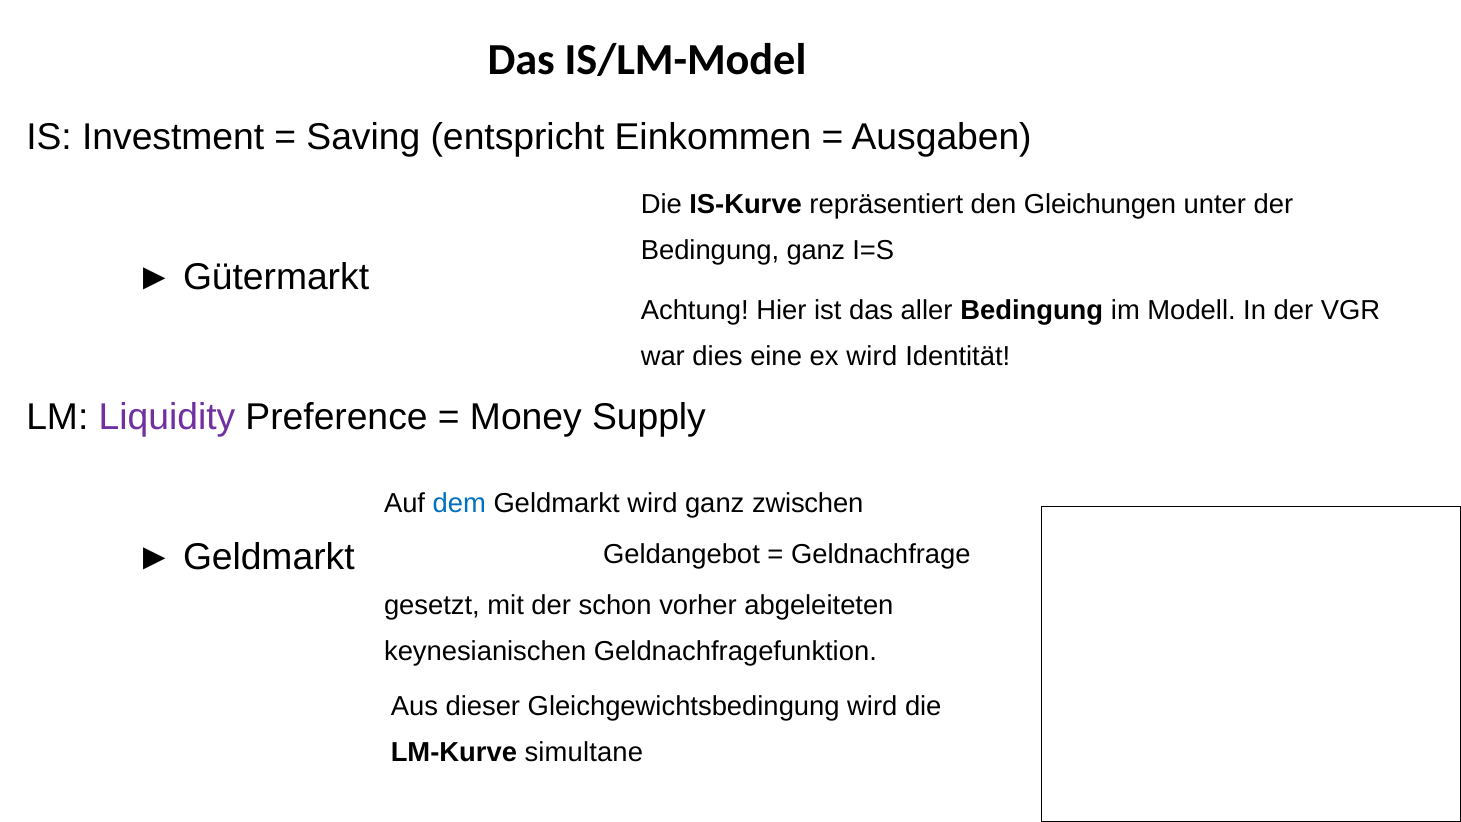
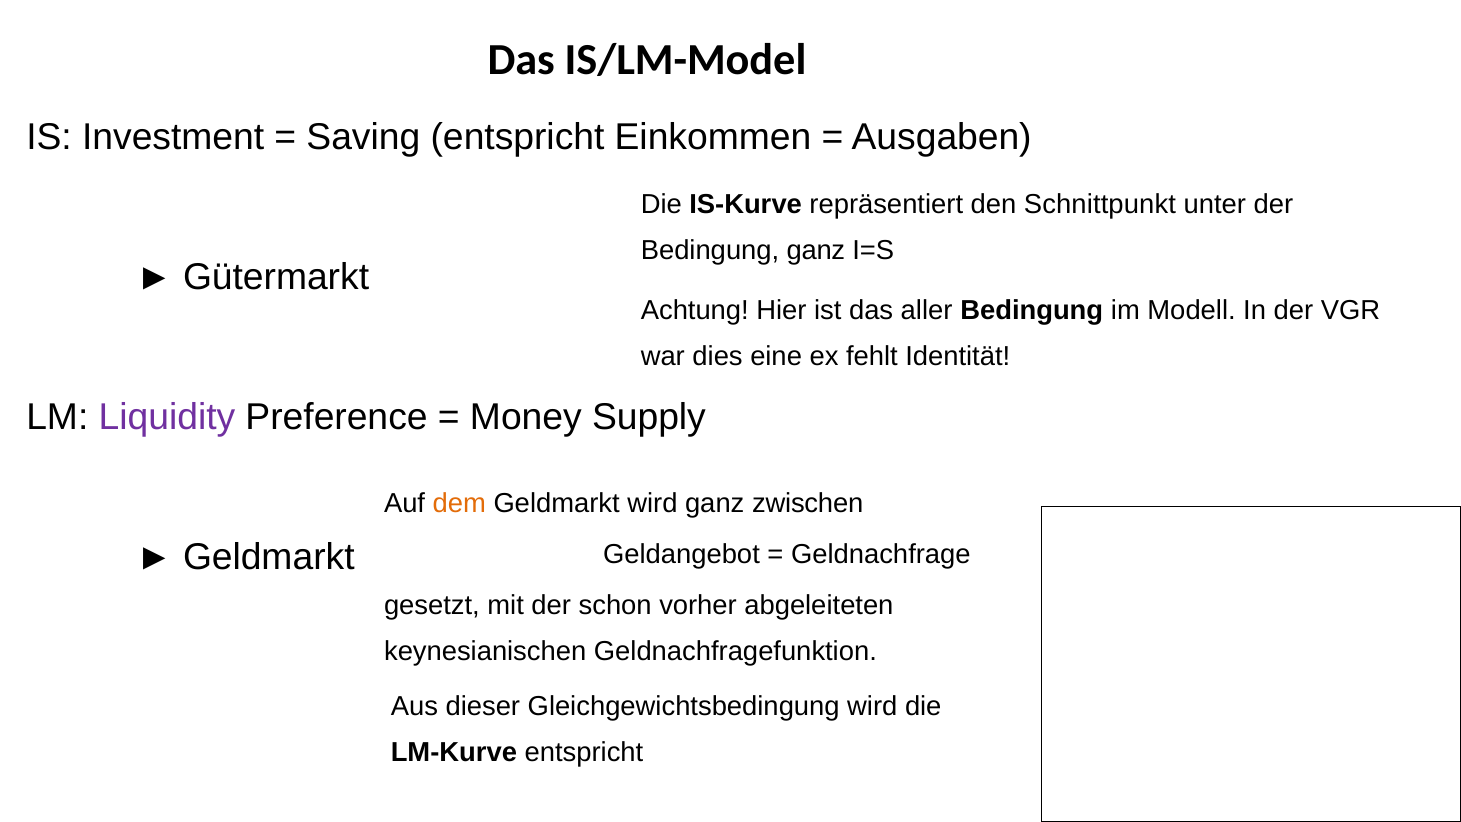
Gleichungen: Gleichungen -> Schnittpunkt (1100, 205)
ex wird: wird -> fehlt (872, 357)
dem colour: blue -> orange (459, 503)
LM-Kurve simultane: simultane -> entspricht (584, 753)
